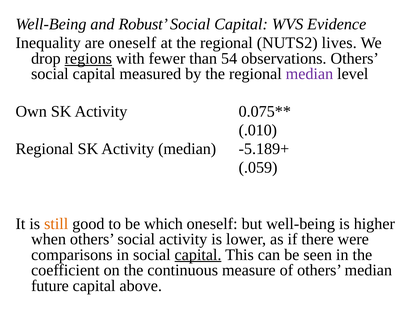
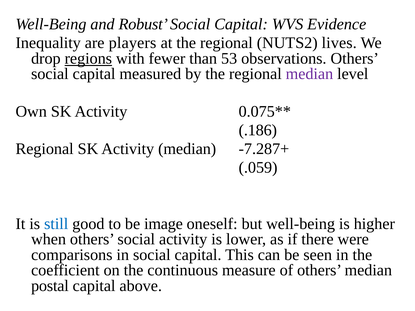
are oneself: oneself -> players (133, 43)
54: 54 -> 53 (229, 59)
.010: .010 -> .186 (258, 130)
-5.189+: -5.189+ -> -7.287+ (264, 149)
still colour: orange -> blue (56, 224)
which: which -> image (163, 224)
capital underline: present -> none (198, 255)
future: future -> postal (50, 286)
